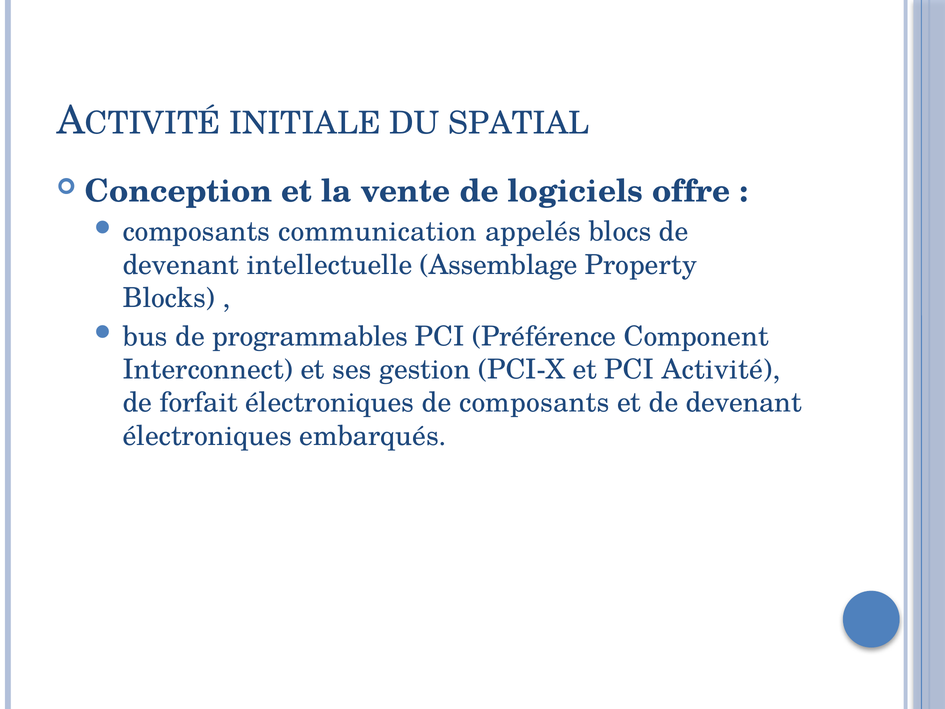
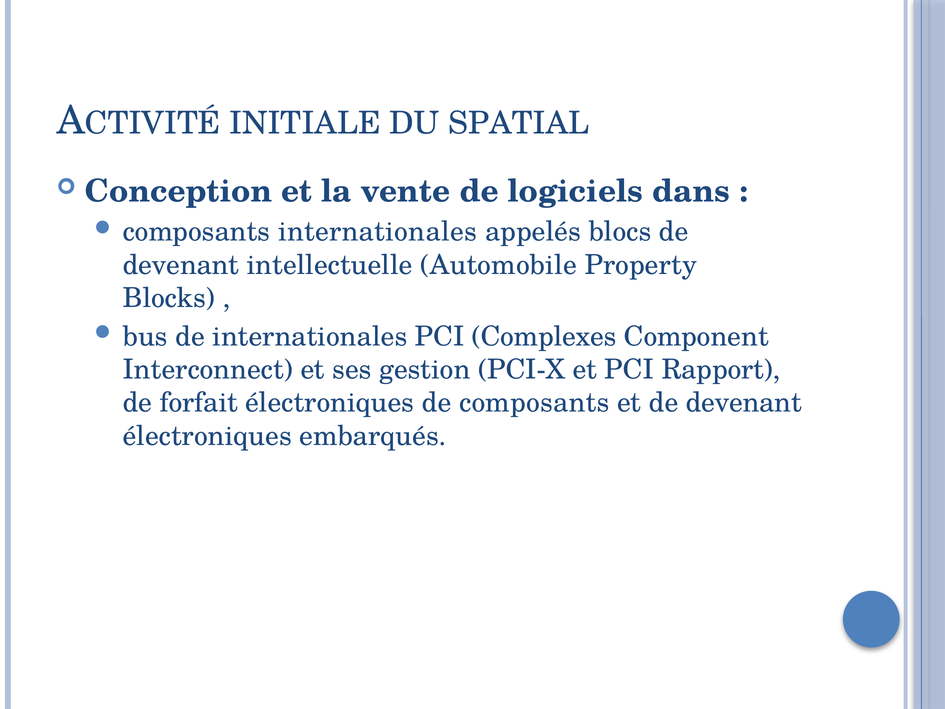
offre: offre -> dans (691, 191)
composants communication: communication -> internationales (378, 232)
Assemblage: Assemblage -> Automobile (499, 265)
de programmables: programmables -> internationales (310, 337)
Préférence: Préférence -> Complexes (544, 337)
Activité: Activité -> Rapport (721, 370)
